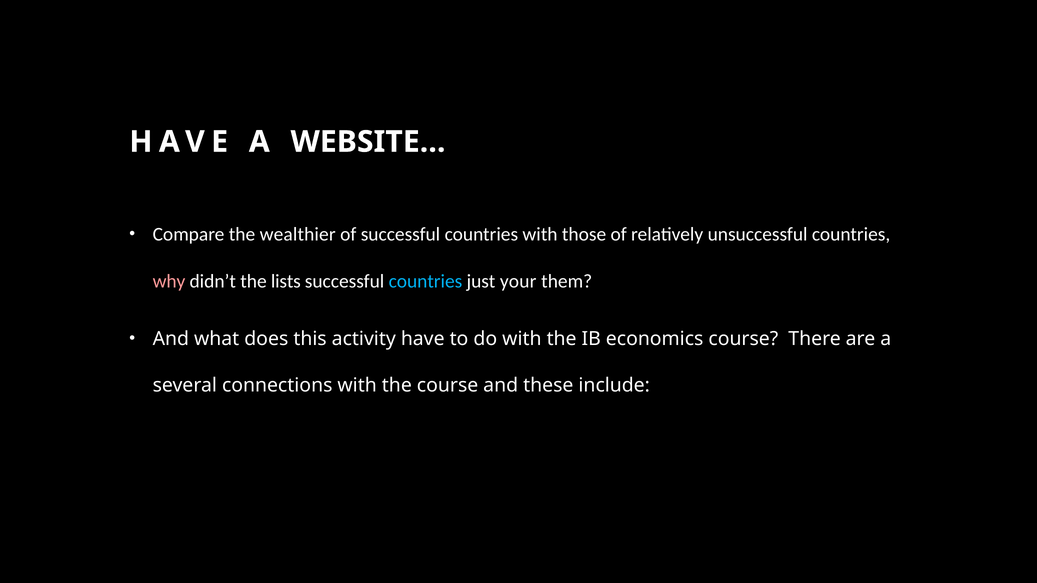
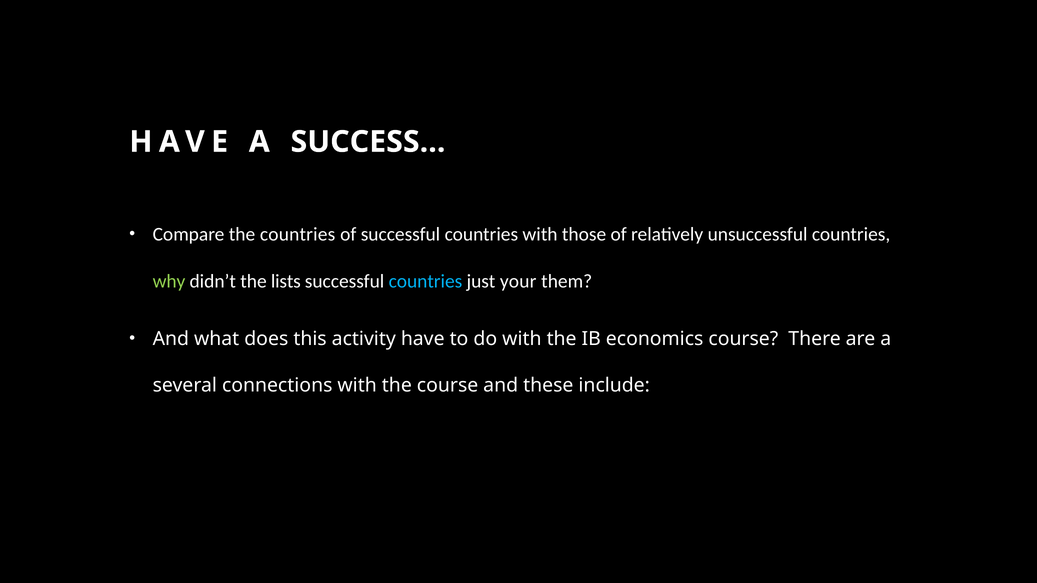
WEBSITE…: WEBSITE… -> SUCCESS… (368, 142)
the wealthier: wealthier -> countries (298, 235)
why colour: pink -> light green (169, 281)
